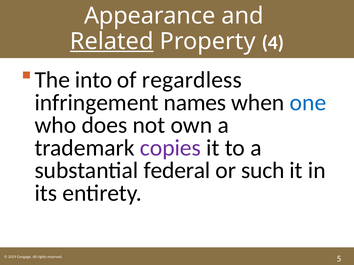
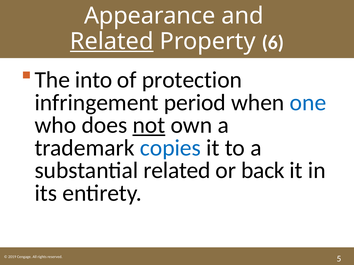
4: 4 -> 6 (273, 43)
regardless: regardless -> protection (192, 80)
names: names -> period (195, 103)
not underline: none -> present (149, 125)
copies colour: purple -> blue (170, 148)
substantial federal: federal -> related (177, 171)
such: such -> back (263, 171)
